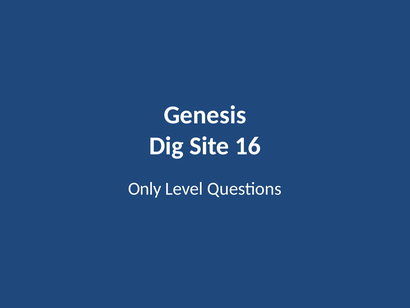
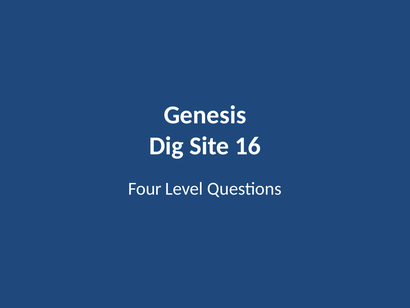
Only: Only -> Four (145, 189)
